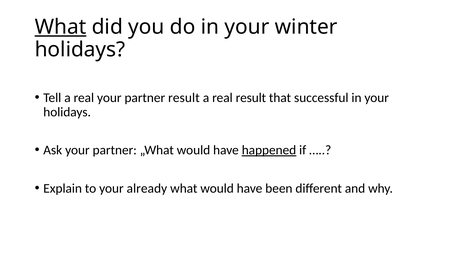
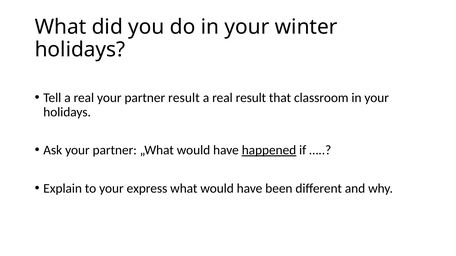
What underline: present -> none (61, 27)
successful: successful -> classroom (321, 98)
already: already -> express (147, 189)
